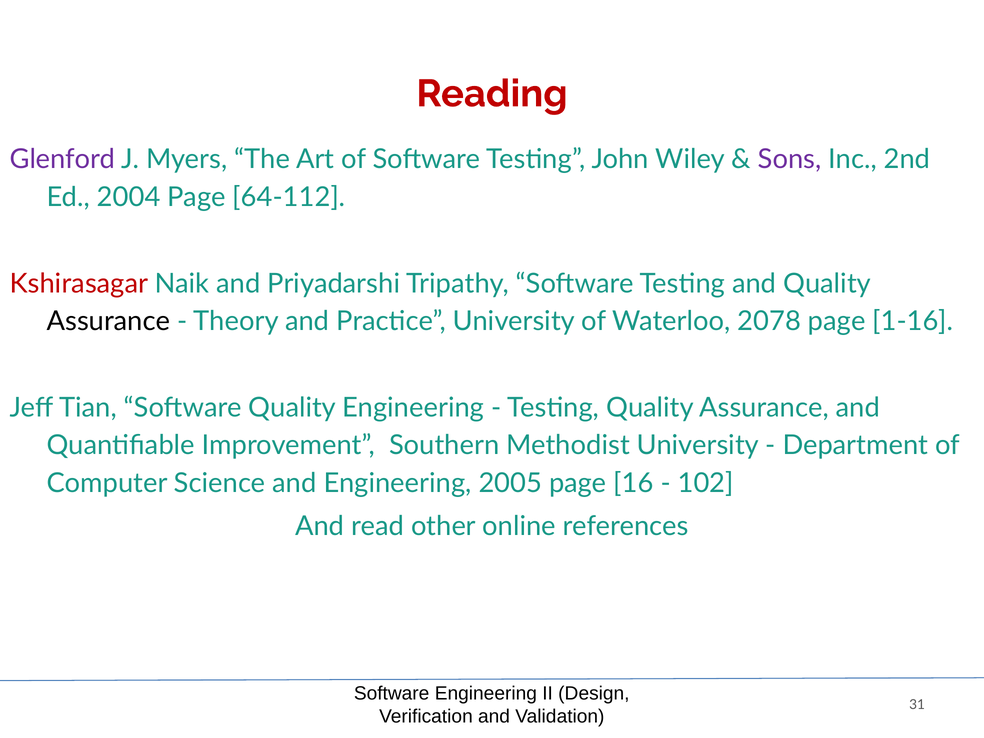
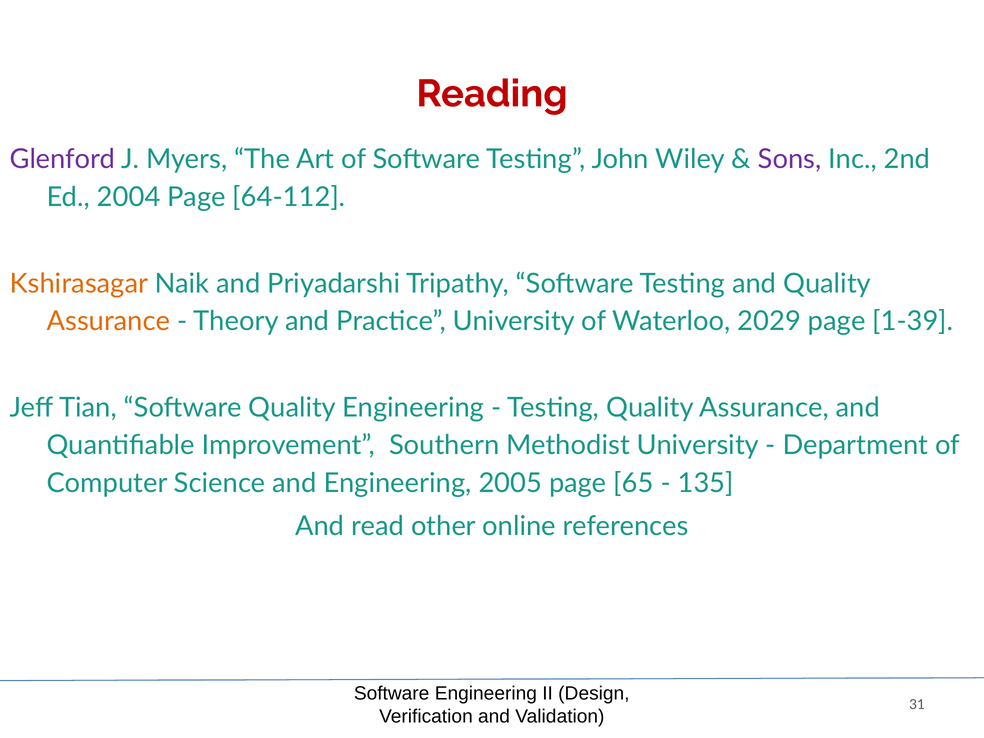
Kshirasagar colour: red -> orange (79, 284)
Assurance colour: black -> orange (108, 321)
2078: 2078 -> 2029 (769, 321)
1-16: 1-16 -> 1-39 (913, 321)
16: 16 -> 65 (633, 483)
102: 102 -> 135 (706, 483)
